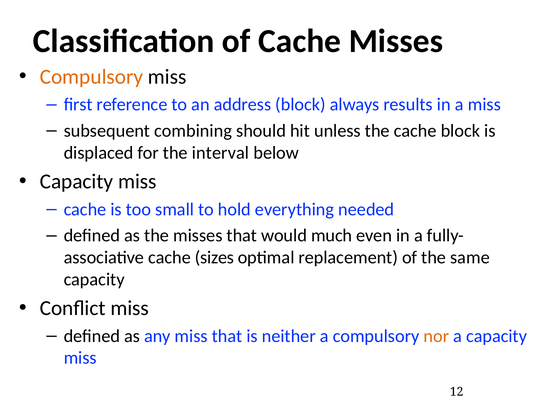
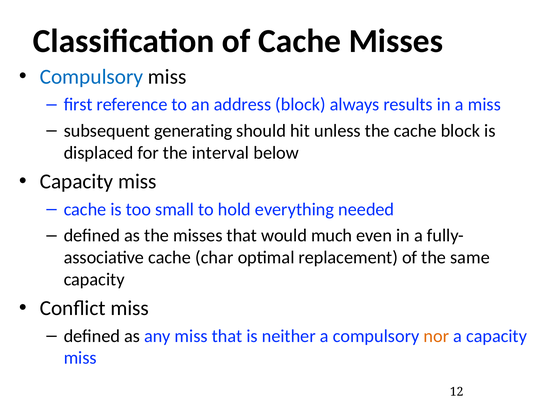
Compulsory colour: orange -> blue (91, 77)
combining: combining -> generating (193, 131)
sizes: sizes -> char (214, 257)
